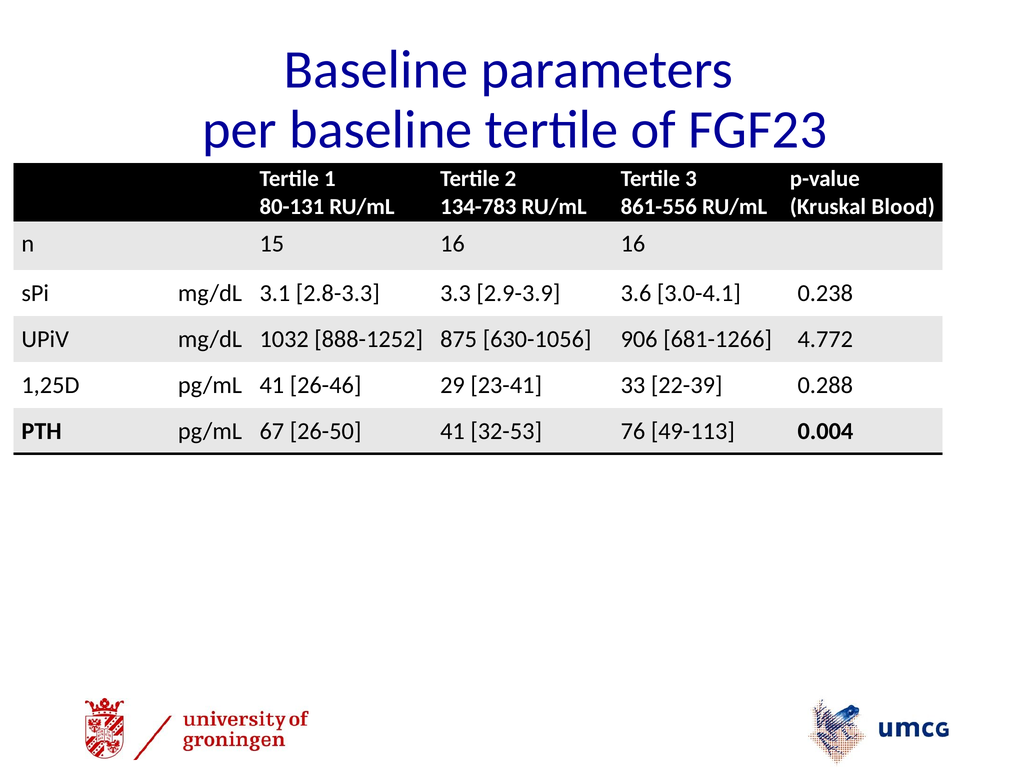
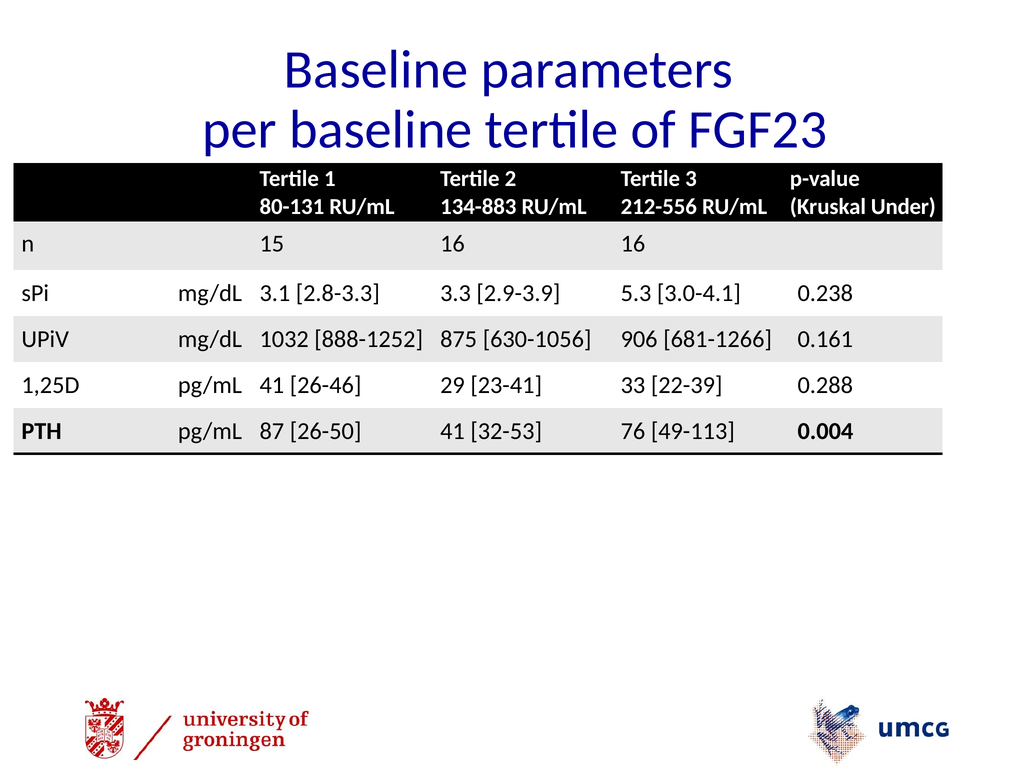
134-783: 134-783 -> 134-883 (478, 206)
861-556: 861-556 -> 212-556 (659, 206)
Blood: Blood -> Under (903, 206)
3.6: 3.6 -> 5.3 (636, 293)
4.772: 4.772 -> 0.161 (825, 339)
67: 67 -> 87 (272, 431)
